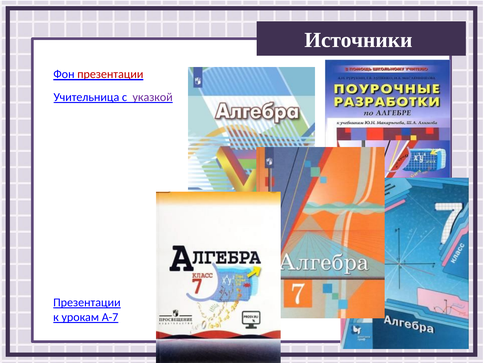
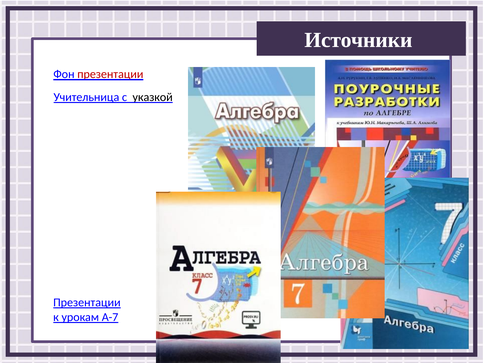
указкой colour: purple -> black (153, 97)
